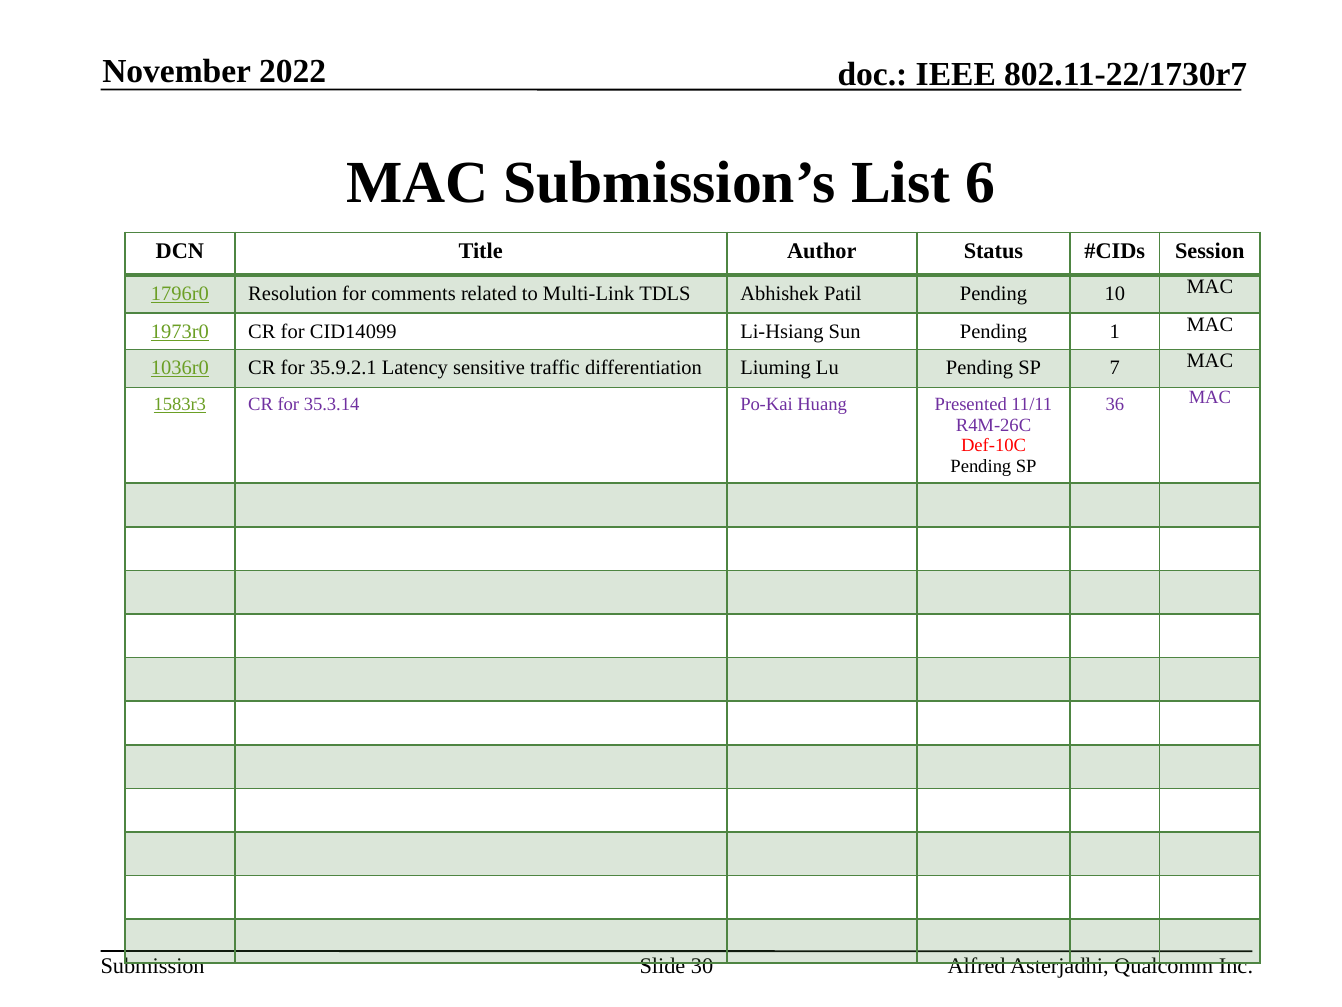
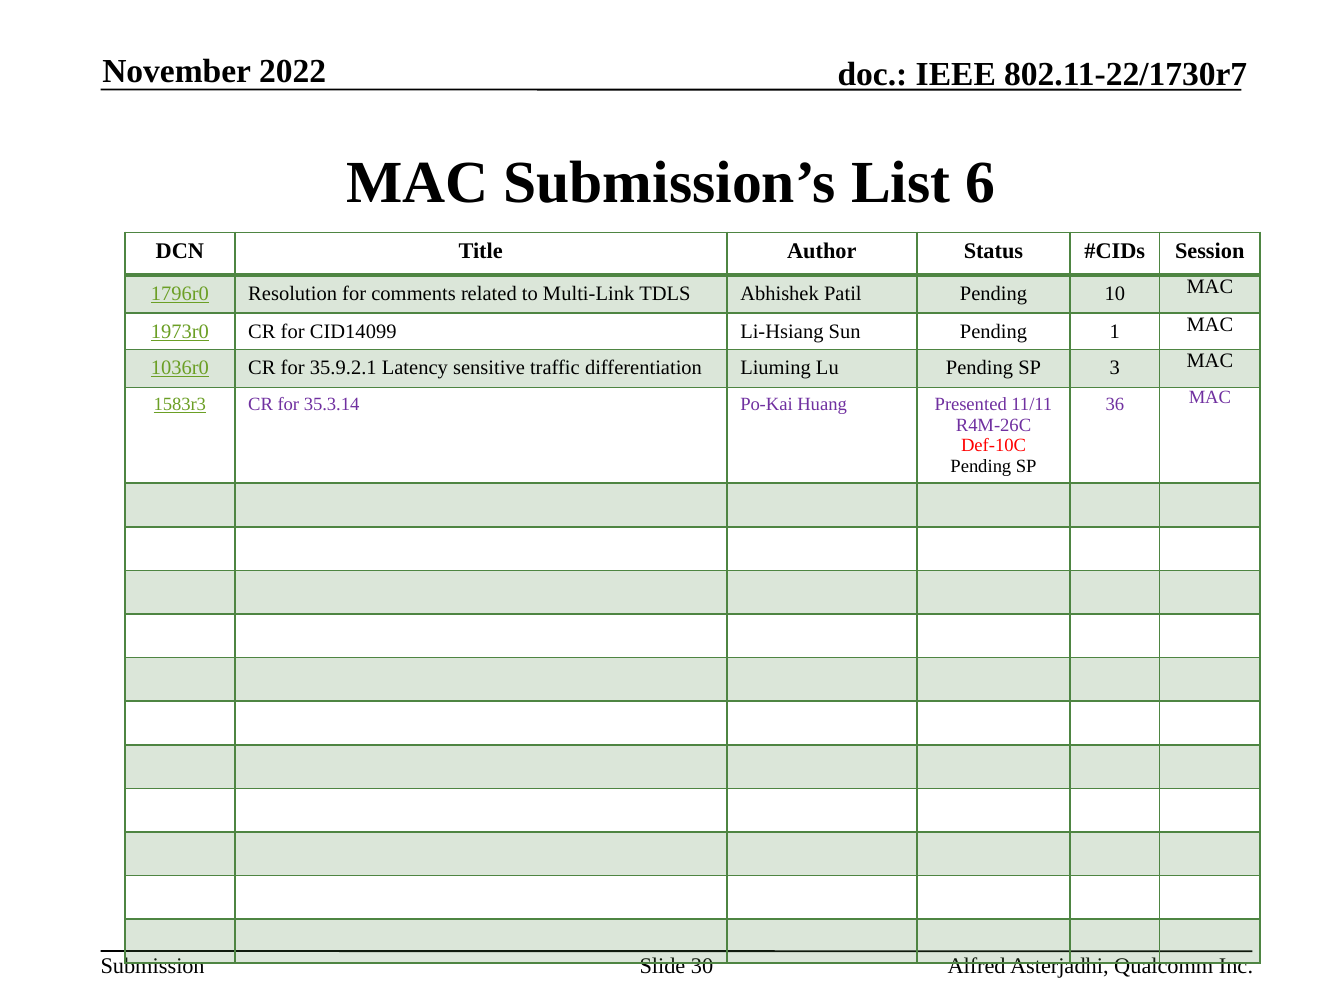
7: 7 -> 3 (1115, 368)
